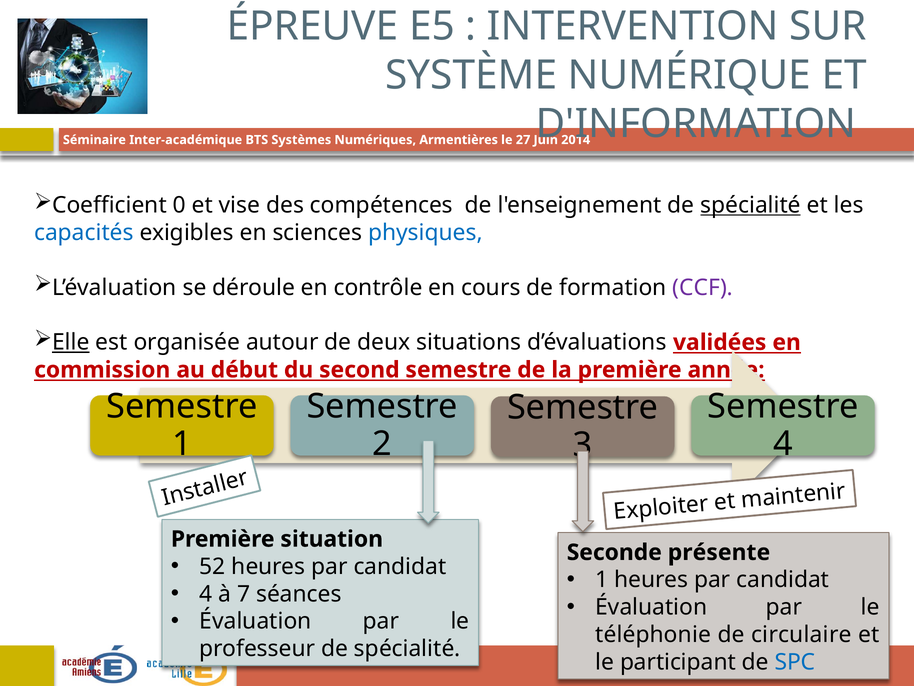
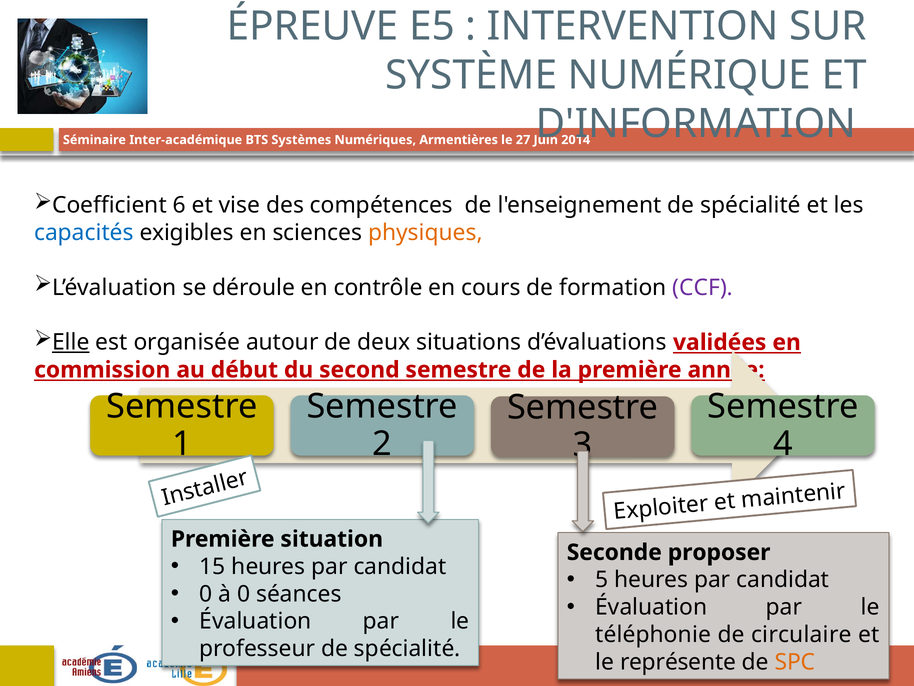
0: 0 -> 6 (179, 205)
spécialité underline: present -> none (751, 205)
physiques colour: blue -> orange (425, 232)
présente: présente -> proposer (719, 552)
52: 52 -> 15 (213, 566)
1: 1 -> 5 (602, 579)
4: 4 -> 0 (206, 594)
à 7: 7 -> 0 (244, 594)
participant: participant -> représente (678, 662)
SPC colour: blue -> orange (795, 662)
